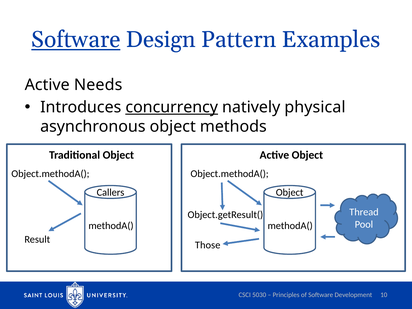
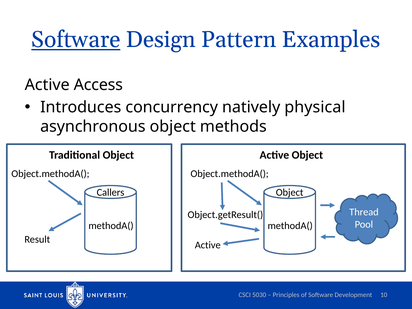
Needs: Needs -> Access (98, 85)
concurrency underline: present -> none (172, 107)
Those: Those -> Active (208, 245)
